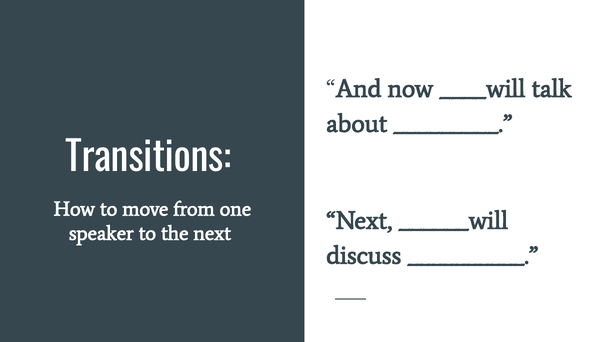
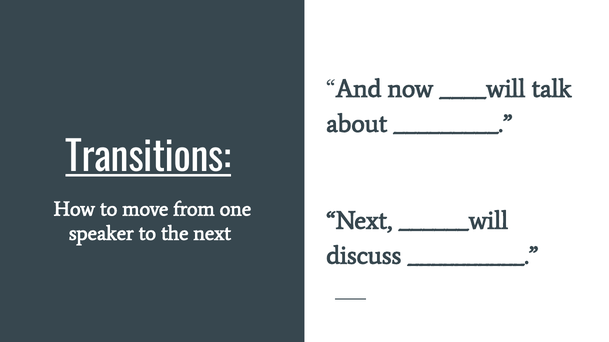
Transitions underline: none -> present (148, 158)
